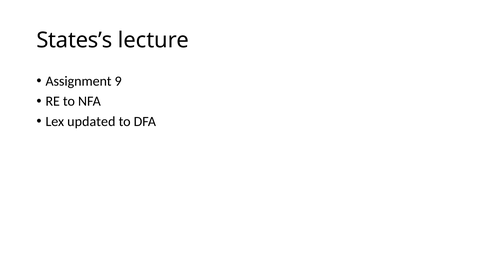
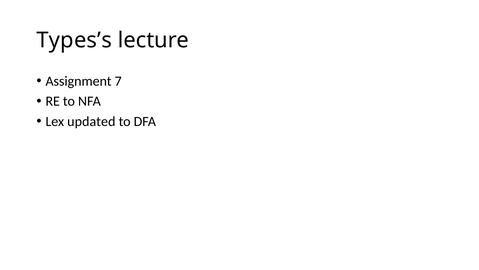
States’s: States’s -> Types’s (74, 40)
9: 9 -> 7 (118, 81)
